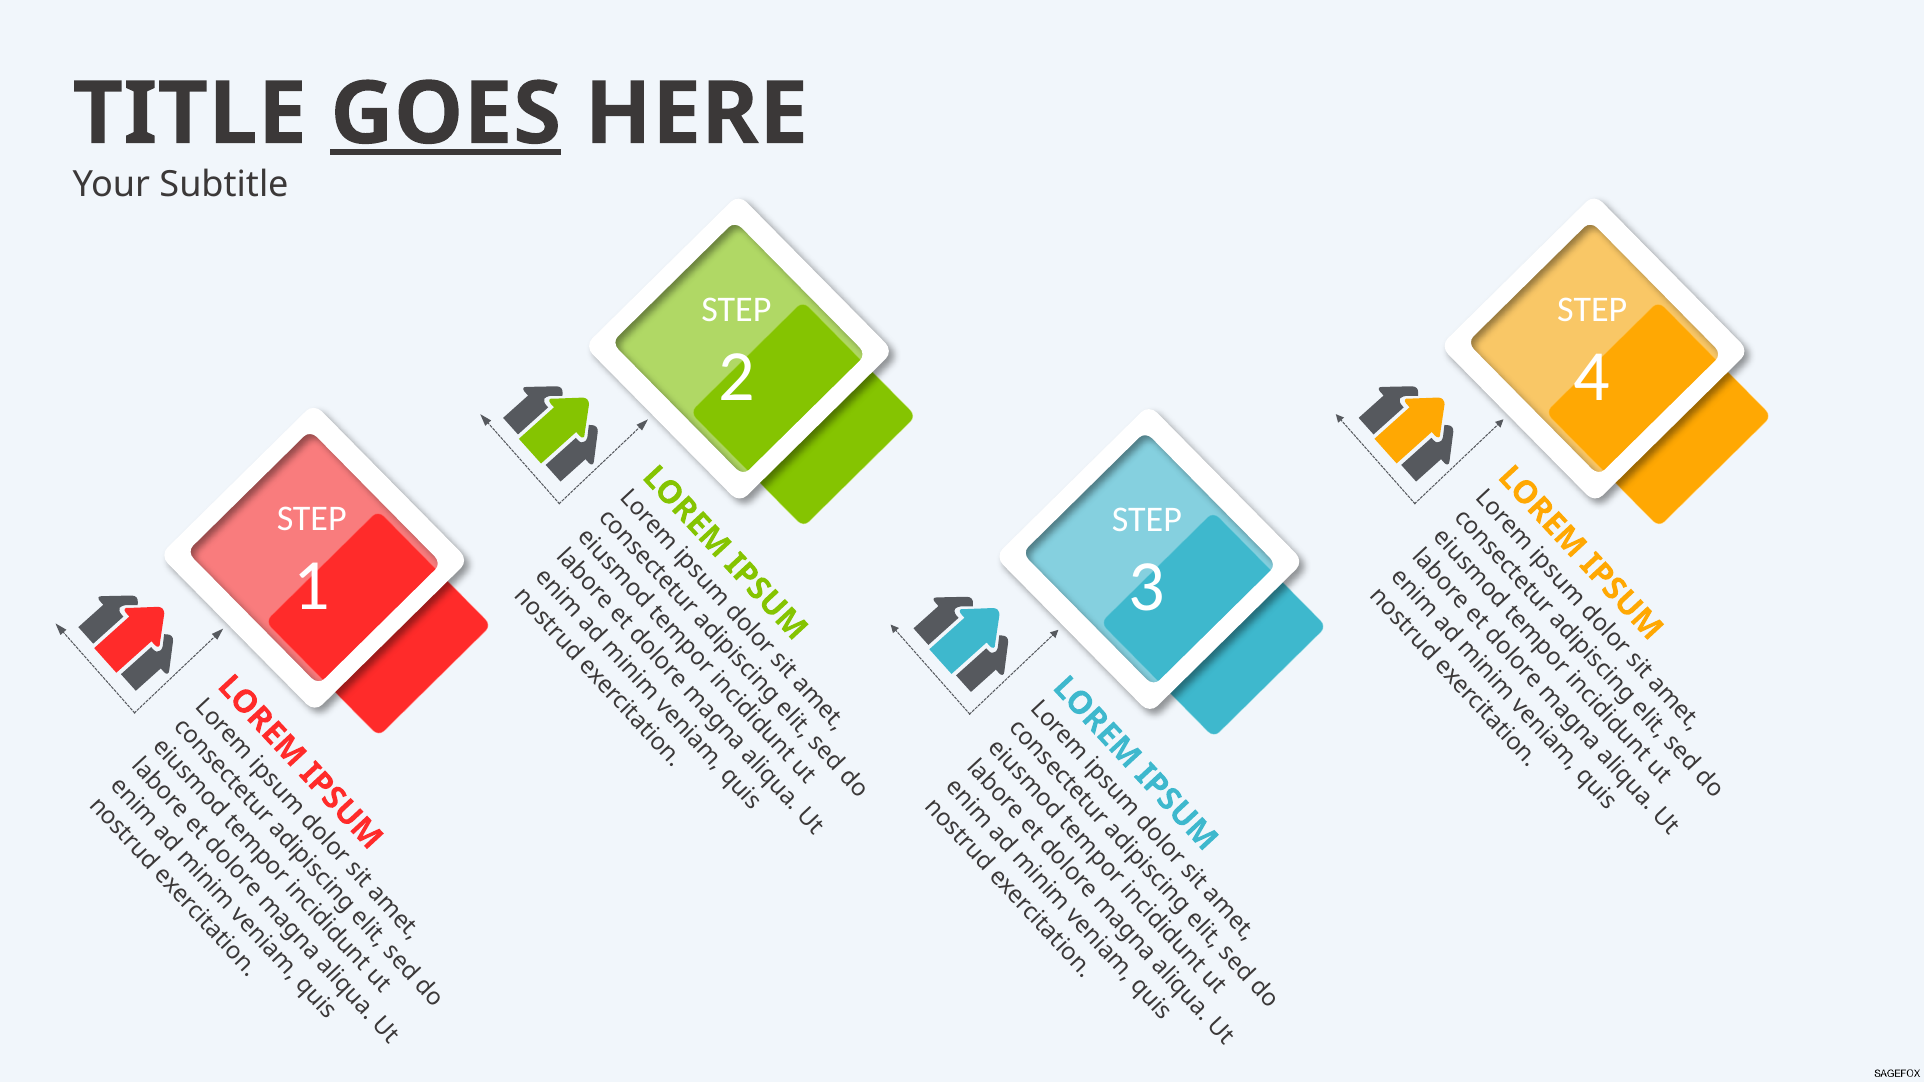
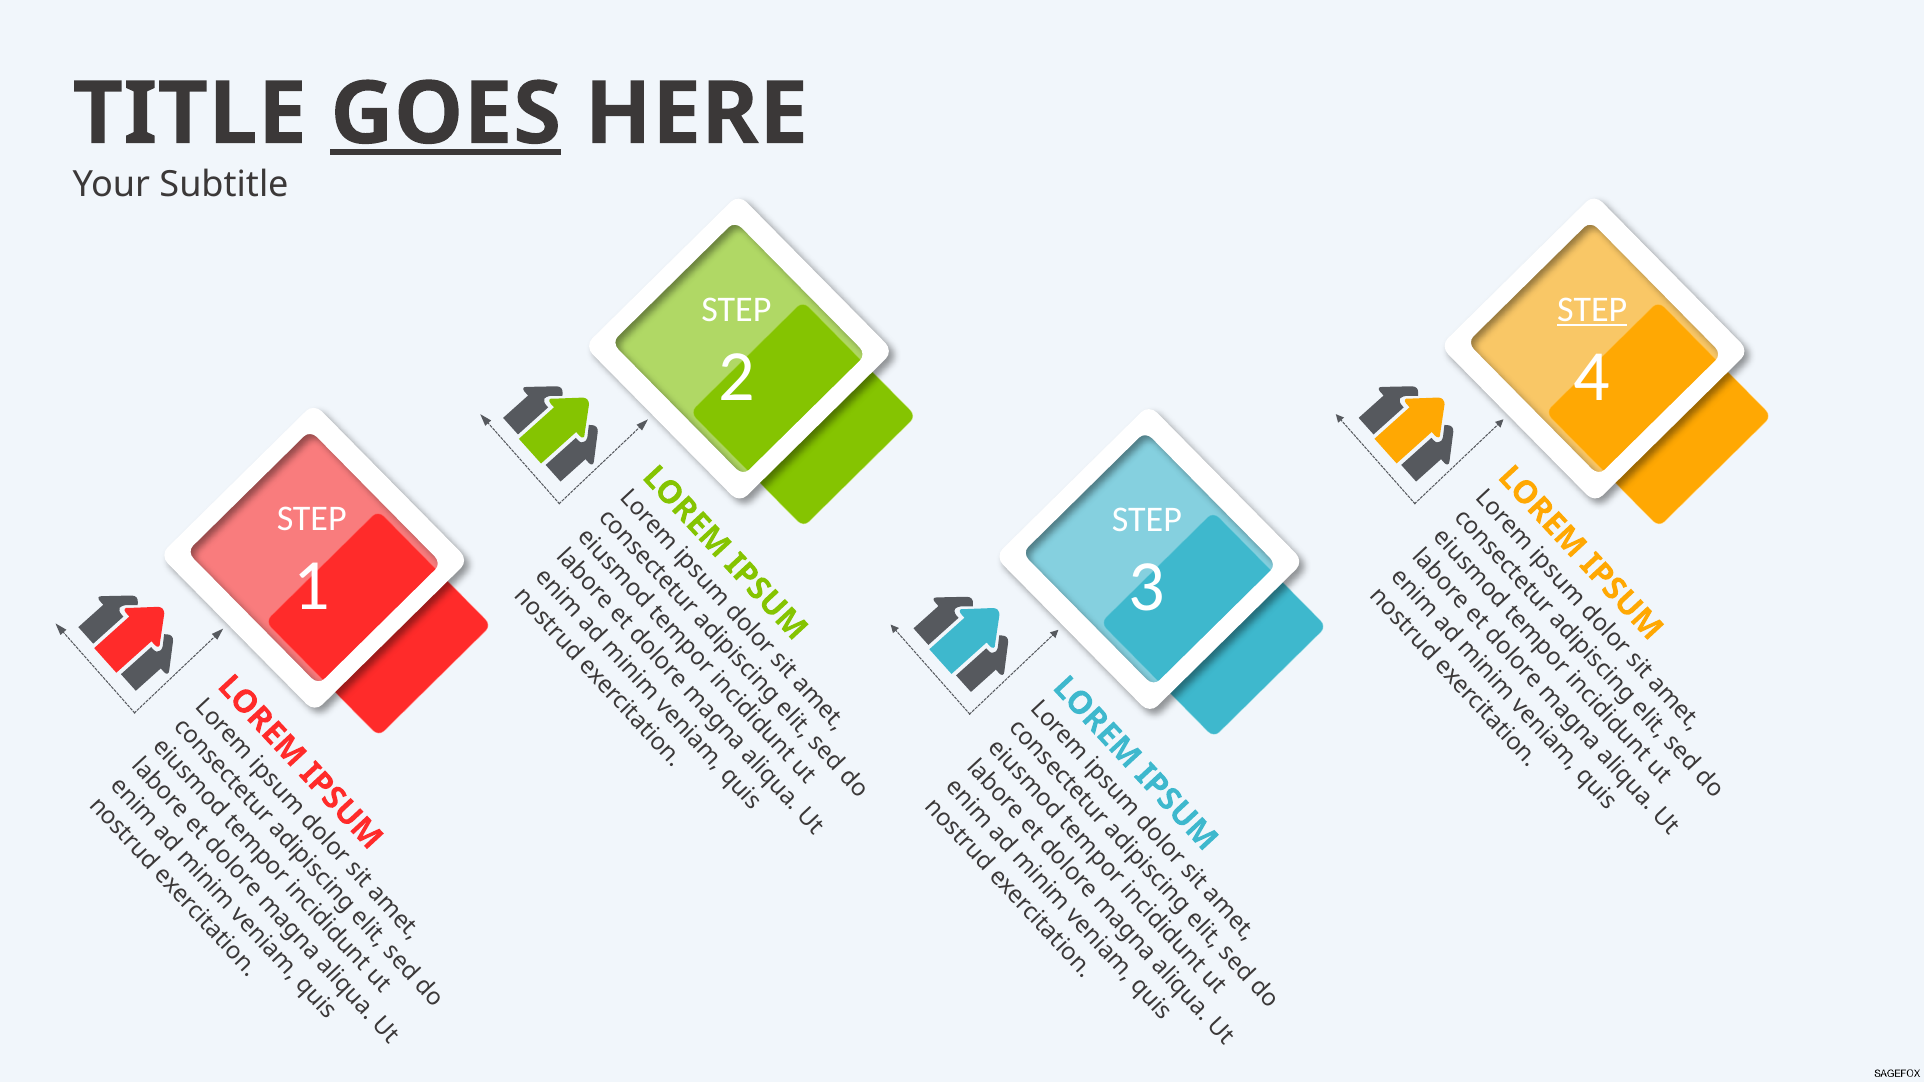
STEP underline: none -> present (1592, 309)
